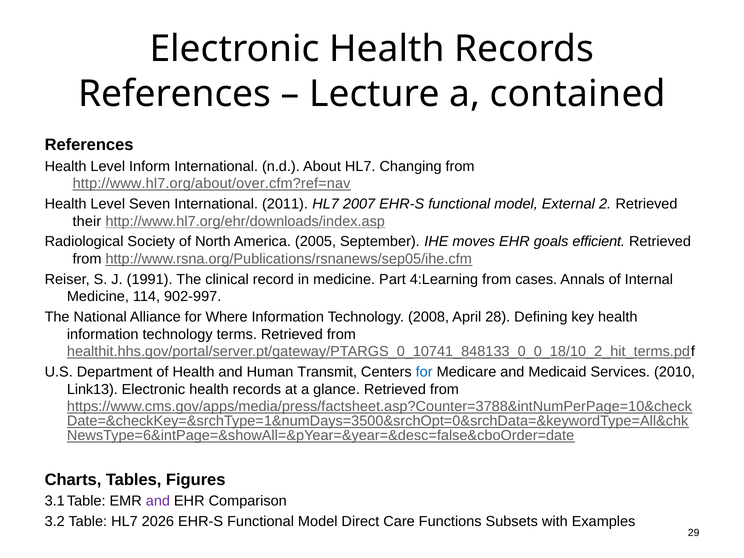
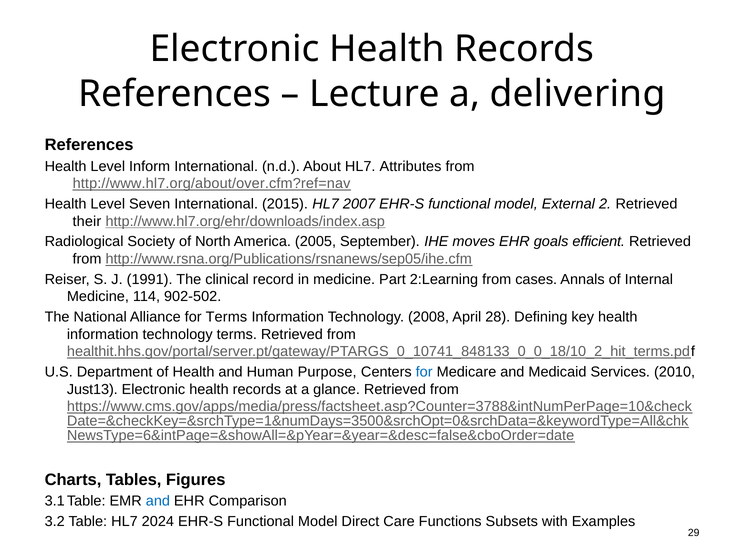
contained: contained -> delivering (578, 94)
Changing: Changing -> Attributes (410, 166)
2011: 2011 -> 2015 (285, 204)
4:Learning: 4:Learning -> 2:Learning (444, 279)
902-997: 902-997 -> 902-502 (193, 297)
for Where: Where -> Terms (226, 317)
Transmit: Transmit -> Purpose (327, 372)
Link13: Link13 -> Just13 (92, 389)
and colour: purple -> blue (158, 501)
2026: 2026 -> 2024 (158, 521)
